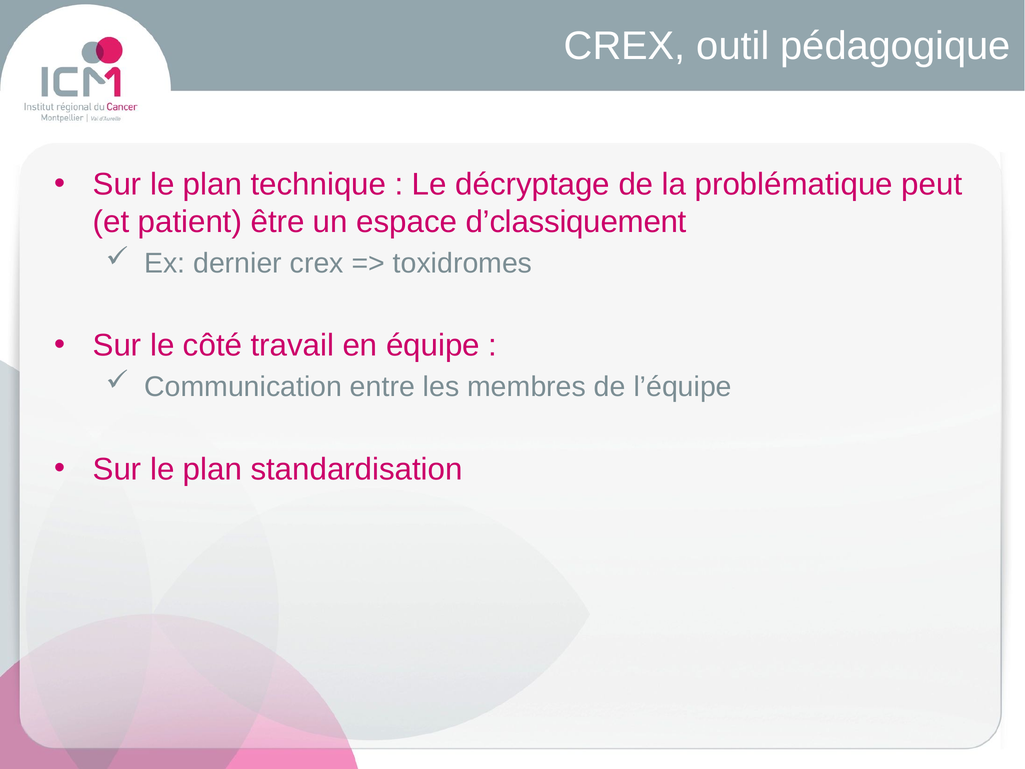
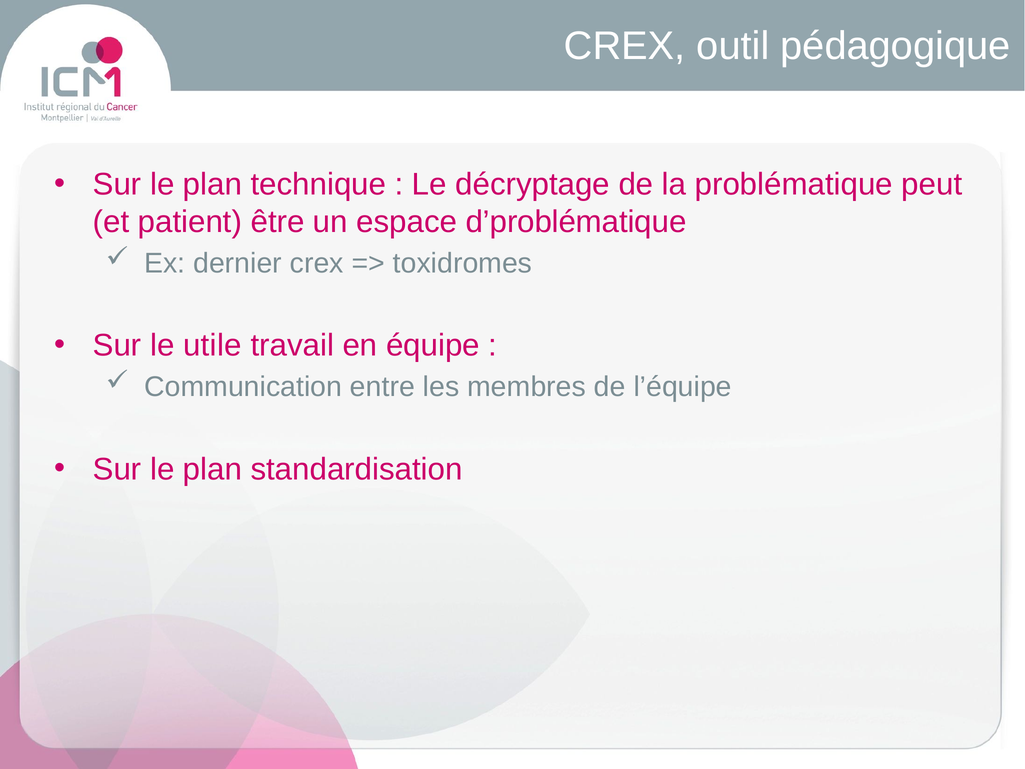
d’classiquement: d’classiquement -> d’problématique (576, 222)
côté: côté -> utile (212, 346)
